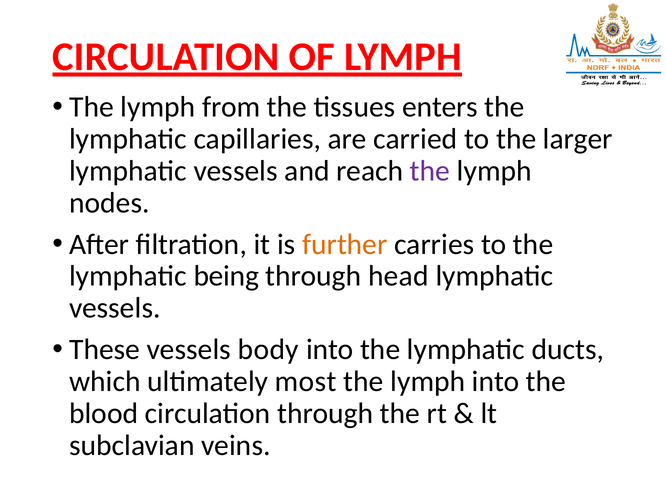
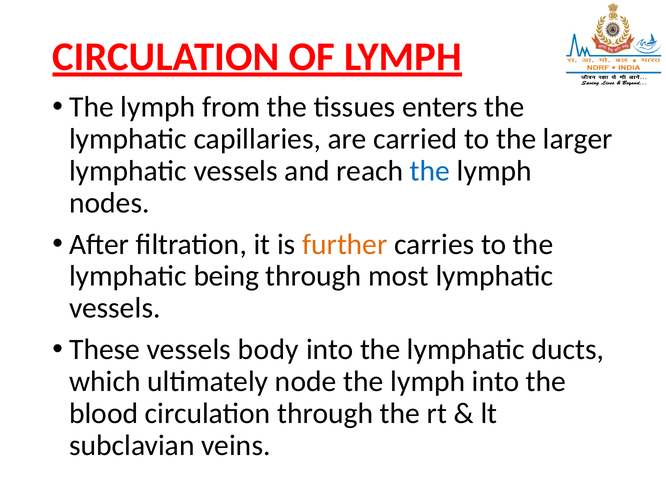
the colour: purple -> blue (430, 171)
head: head -> most (398, 276)
most: most -> node (306, 382)
